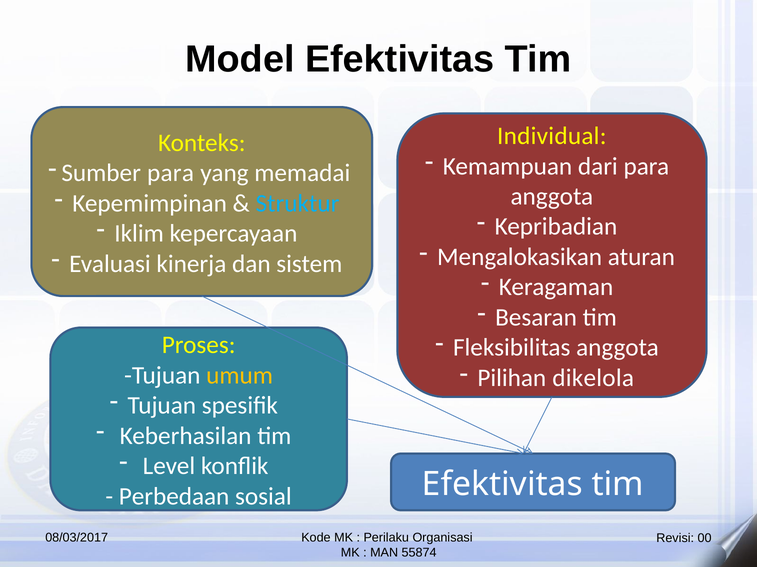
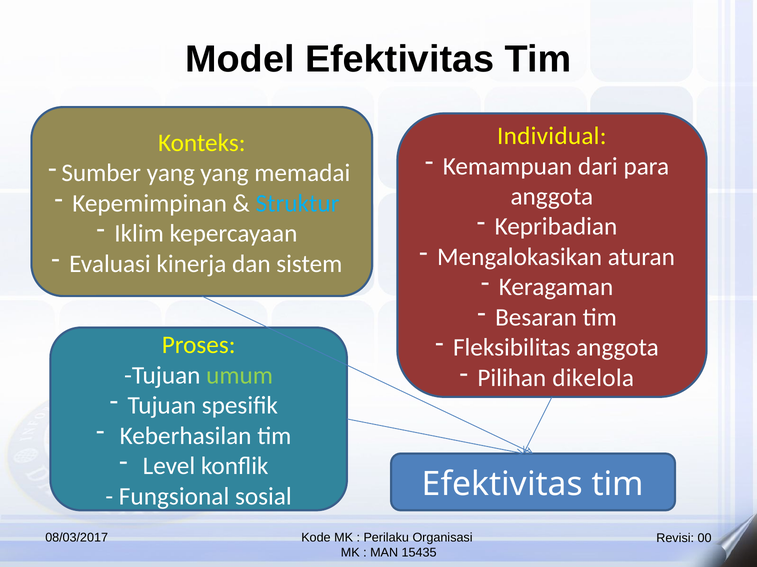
Sumber para: para -> yang (171, 173)
umum colour: yellow -> light green (240, 376)
Perbedaan: Perbedaan -> Fungsional (174, 497)
55874: 55874 -> 15435 (419, 554)
